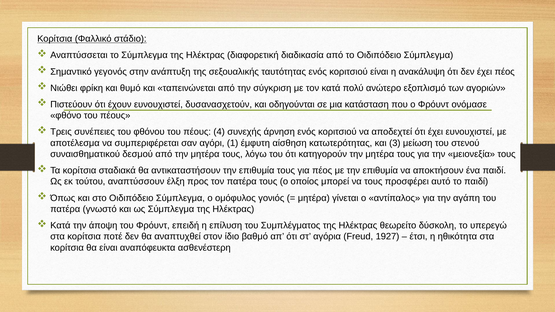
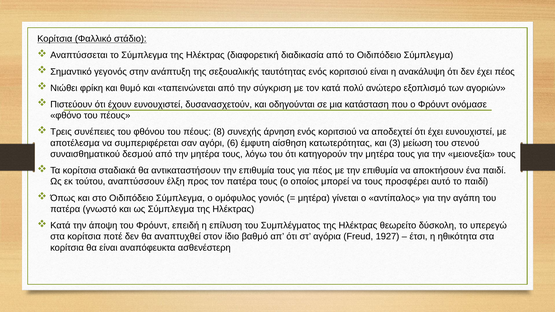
4: 4 -> 8 (219, 132)
1: 1 -> 6 (233, 143)
